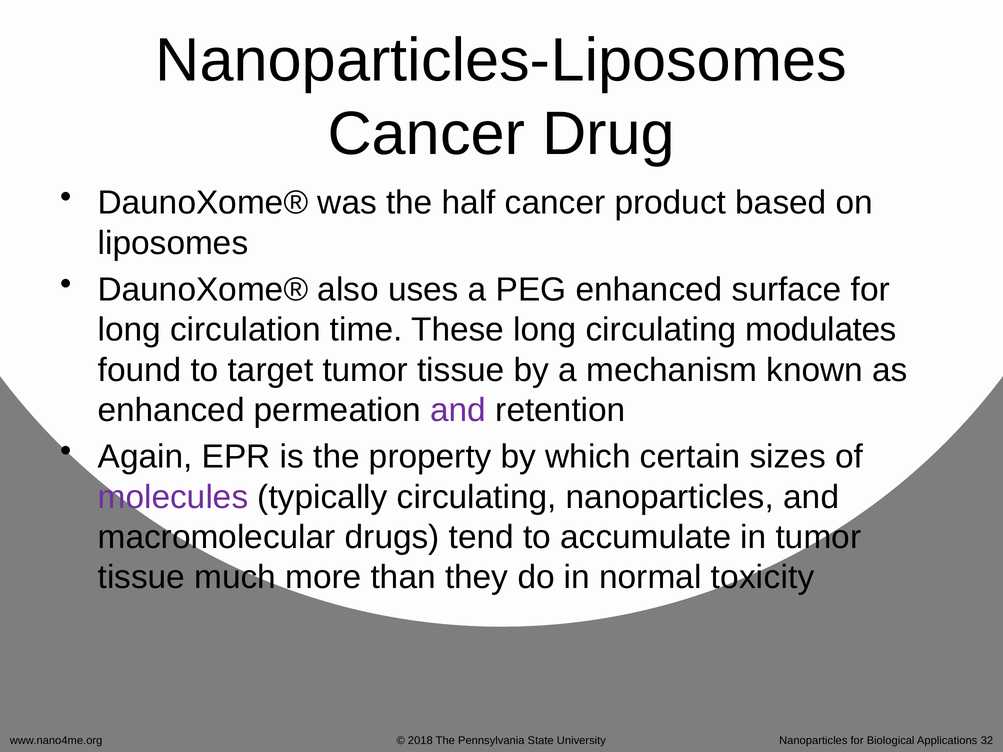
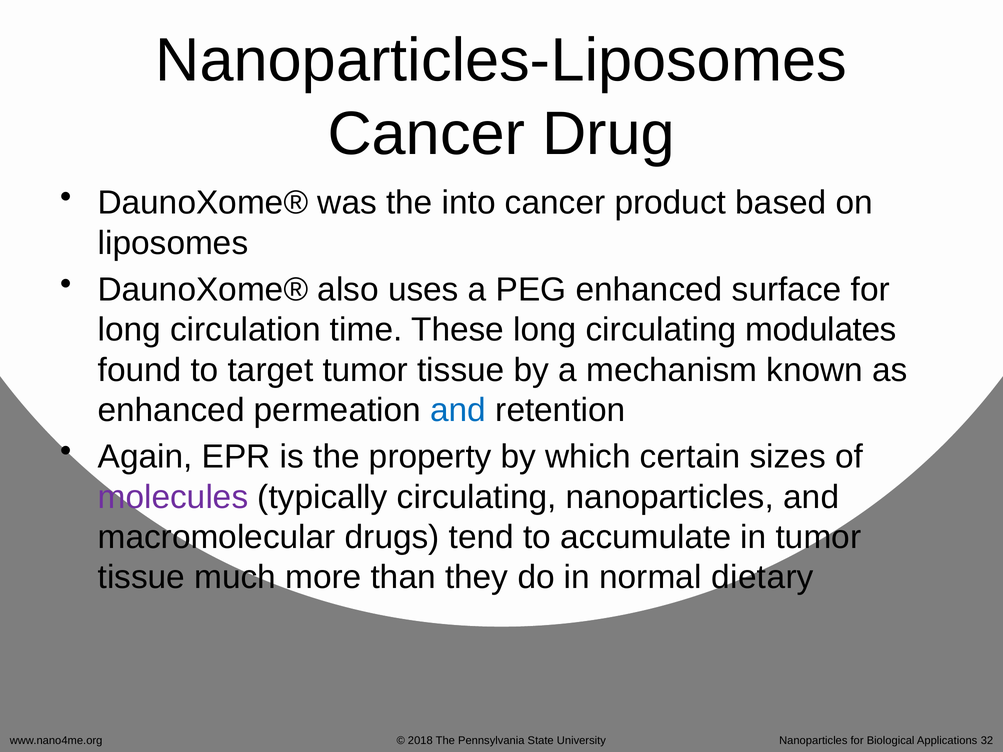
half: half -> into (469, 203)
and colour: purple -> blue (458, 410)
toxicity: toxicity -> dietary (763, 577)
